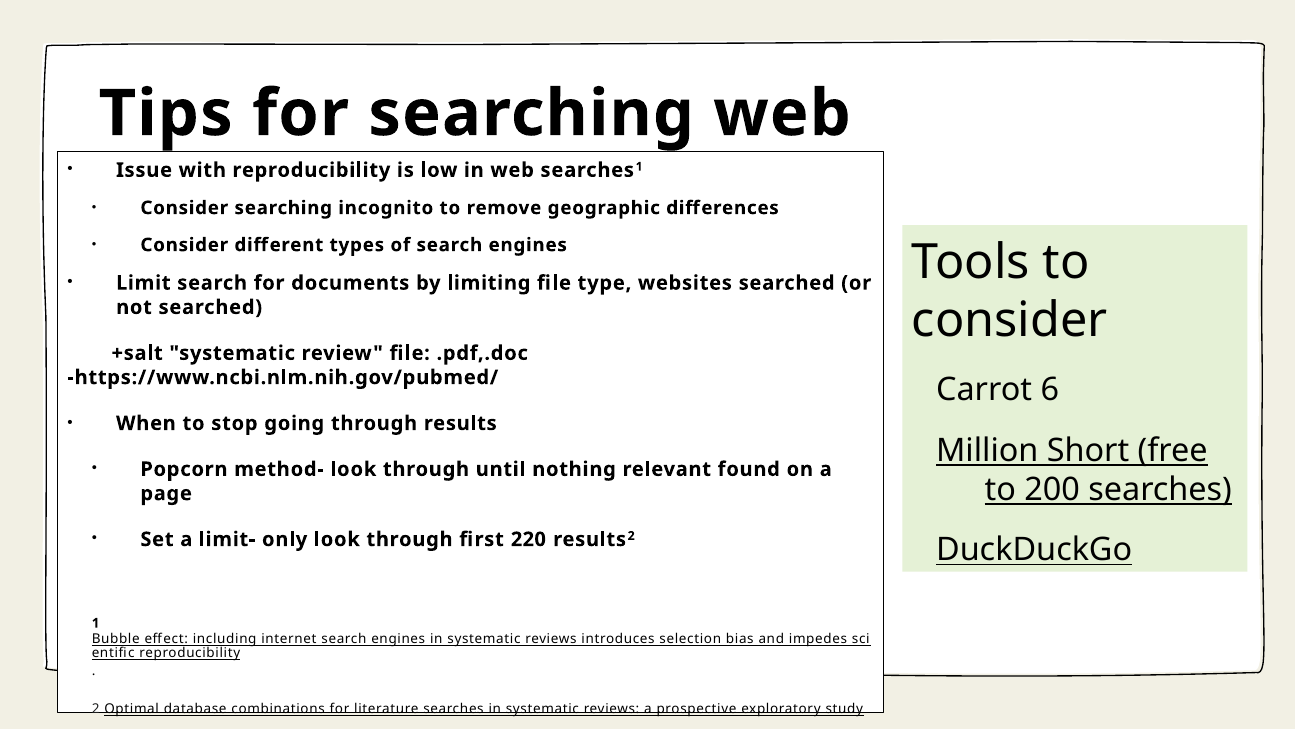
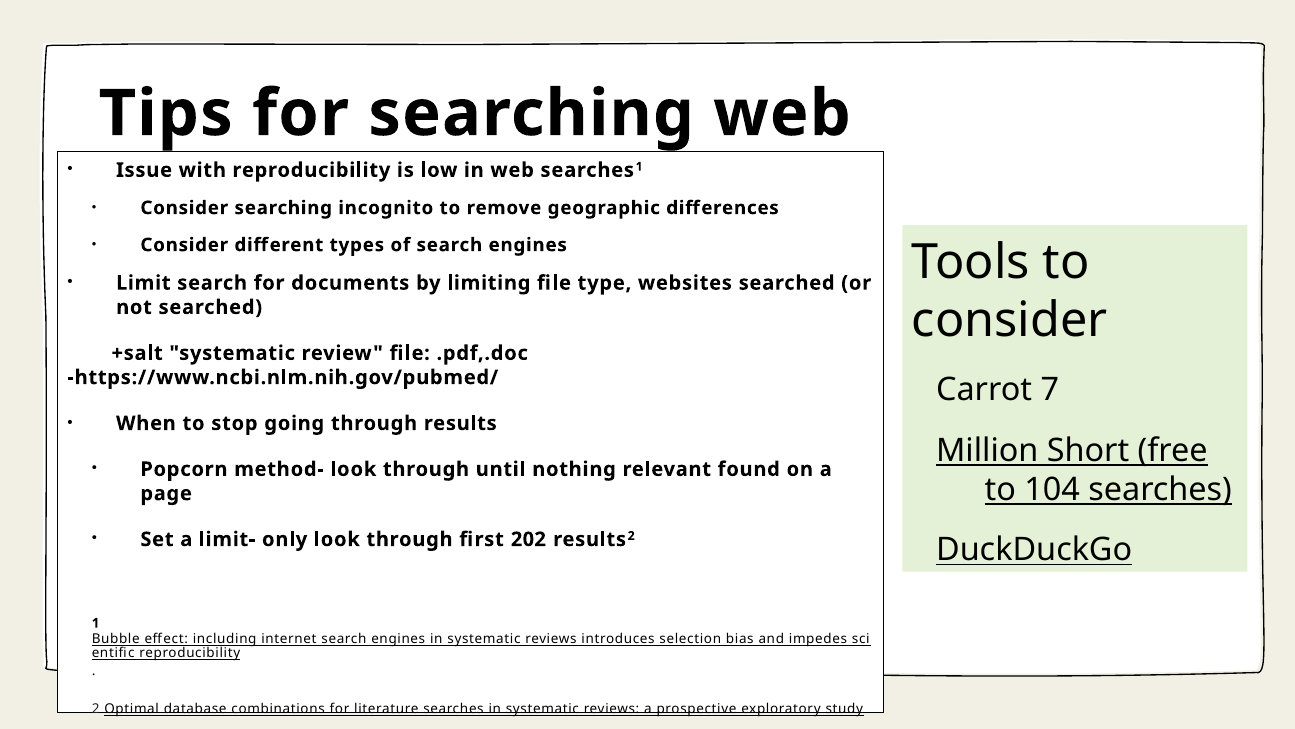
6: 6 -> 7 (1050, 390)
200: 200 -> 104 (1052, 489)
220: 220 -> 202 (528, 539)
